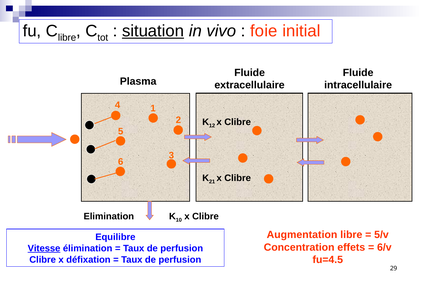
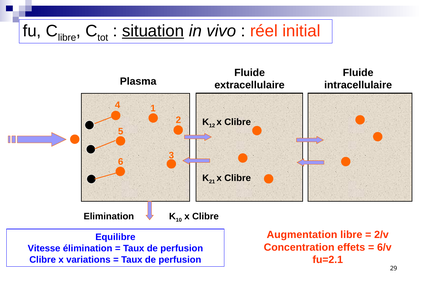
foie: foie -> réel (264, 31)
5/v: 5/v -> 2/v (381, 235)
Vitesse underline: present -> none (44, 249)
fu=4.5: fu=4.5 -> fu=2.1 (328, 260)
défixation: défixation -> variations (88, 260)
